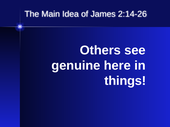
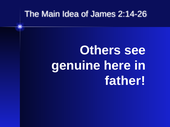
things: things -> father (125, 81)
